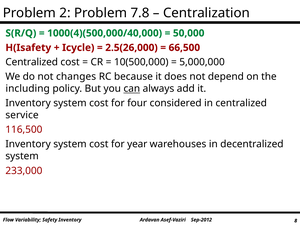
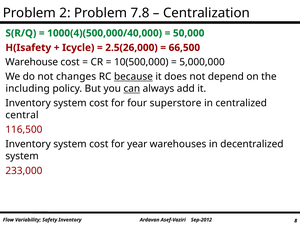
Centralized: Centralized -> Warehouse (32, 62)
because underline: none -> present (133, 77)
considered: considered -> superstore (176, 103)
service: service -> central (22, 115)
